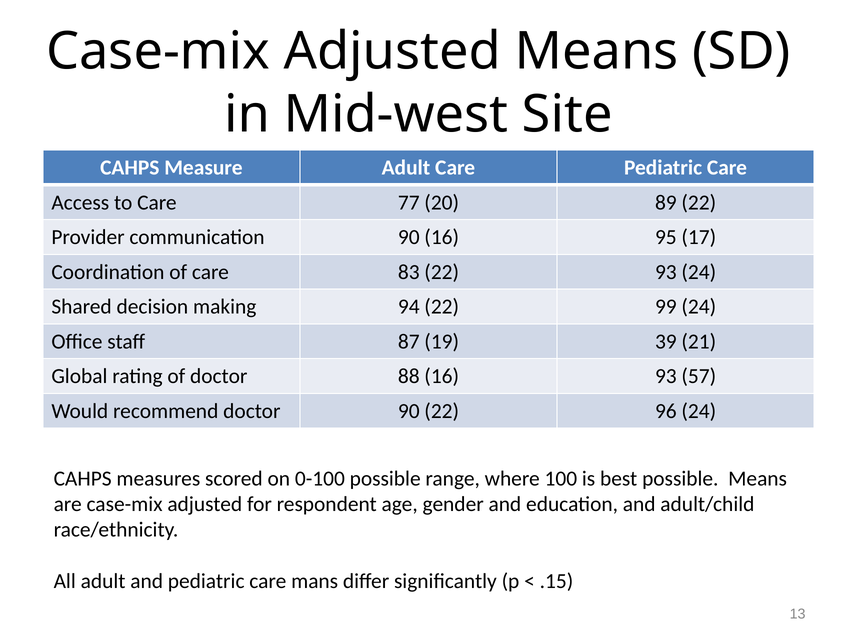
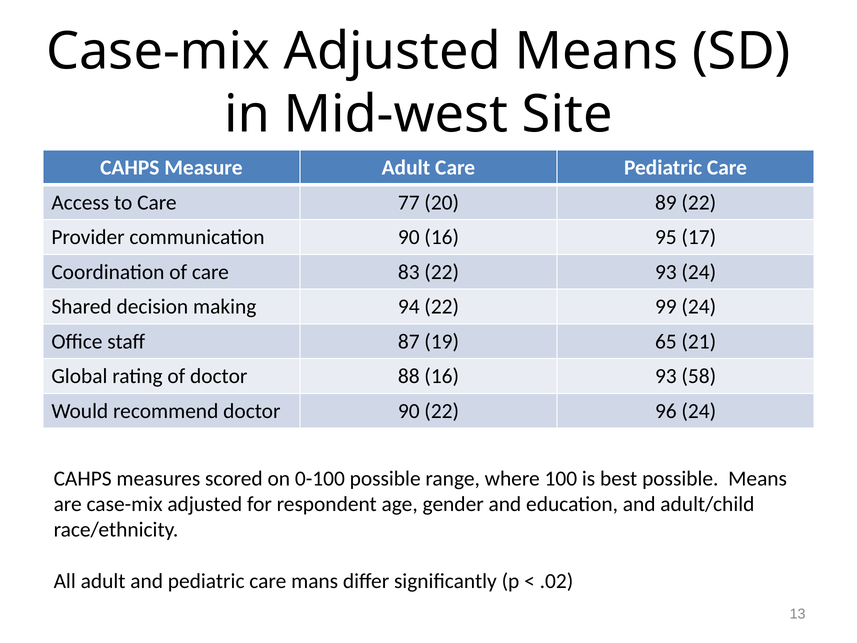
39: 39 -> 65 (666, 341)
57: 57 -> 58 (699, 376)
.15: .15 -> .02 (557, 581)
